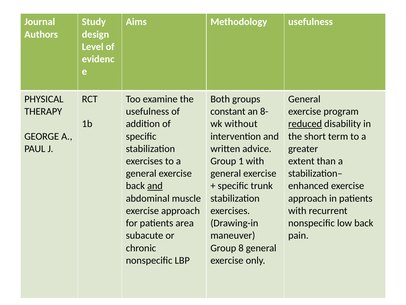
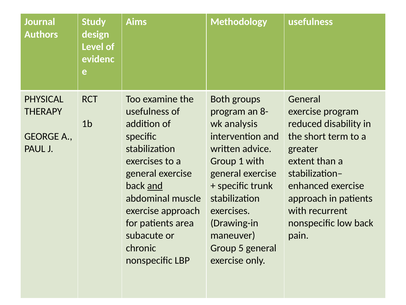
constant: constant -> program (228, 111)
without: without -> analysis (241, 124)
reduced underline: present -> none (305, 124)
8: 8 -> 5 (241, 248)
